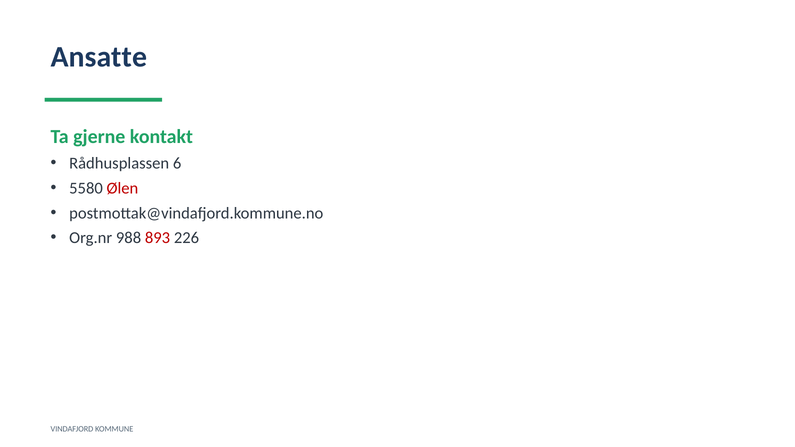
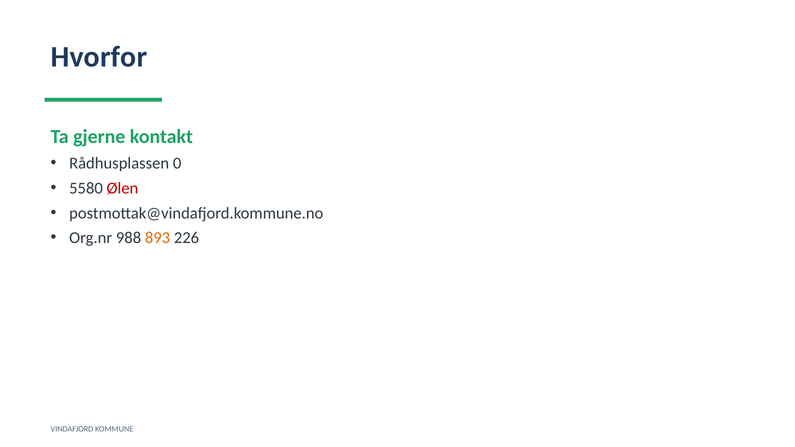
Ansatte: Ansatte -> Hvorfor (99, 57)
6: 6 -> 0 (177, 163)
893 colour: red -> orange (157, 238)
